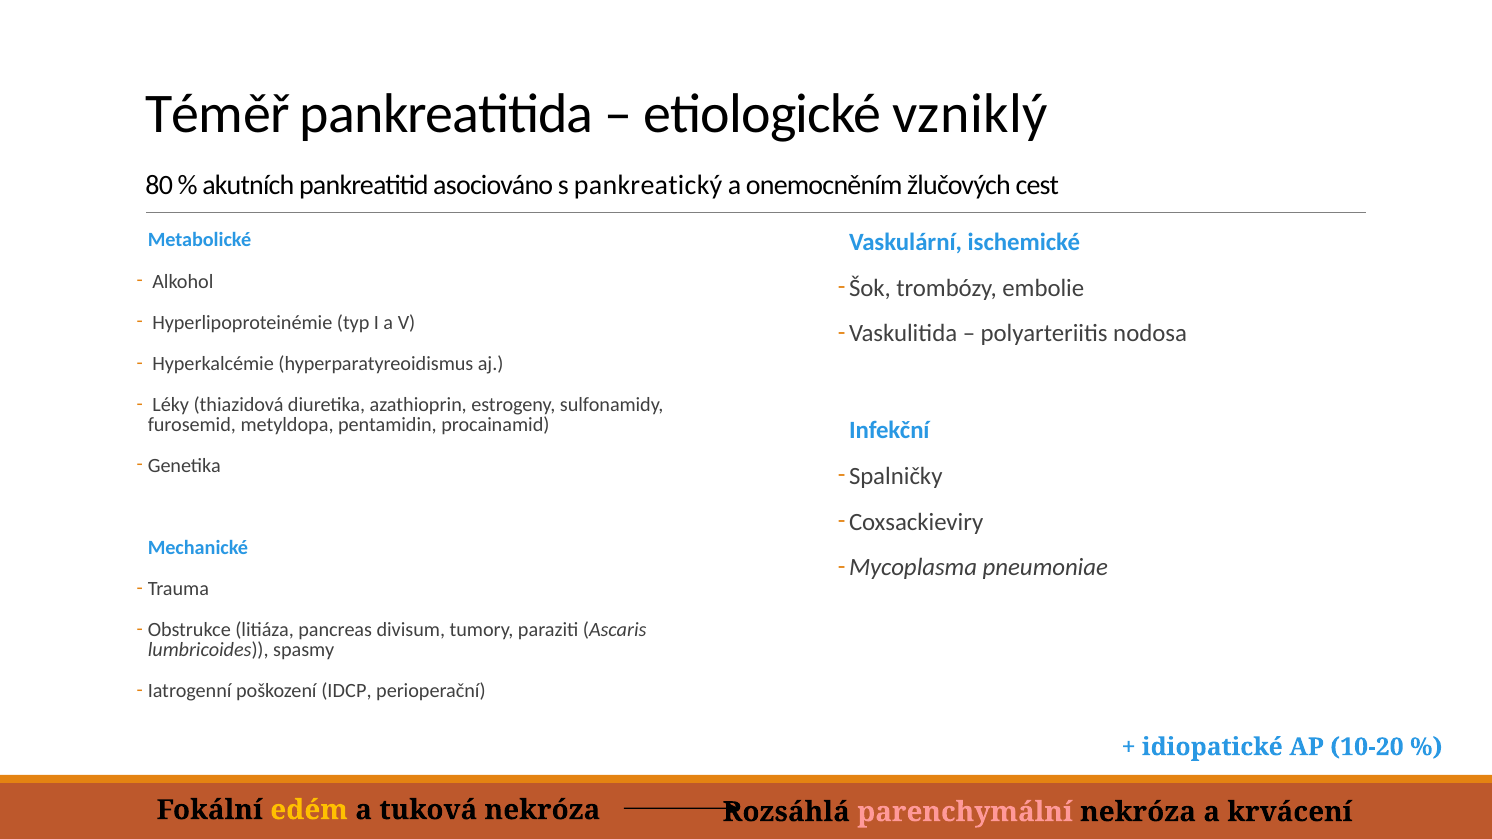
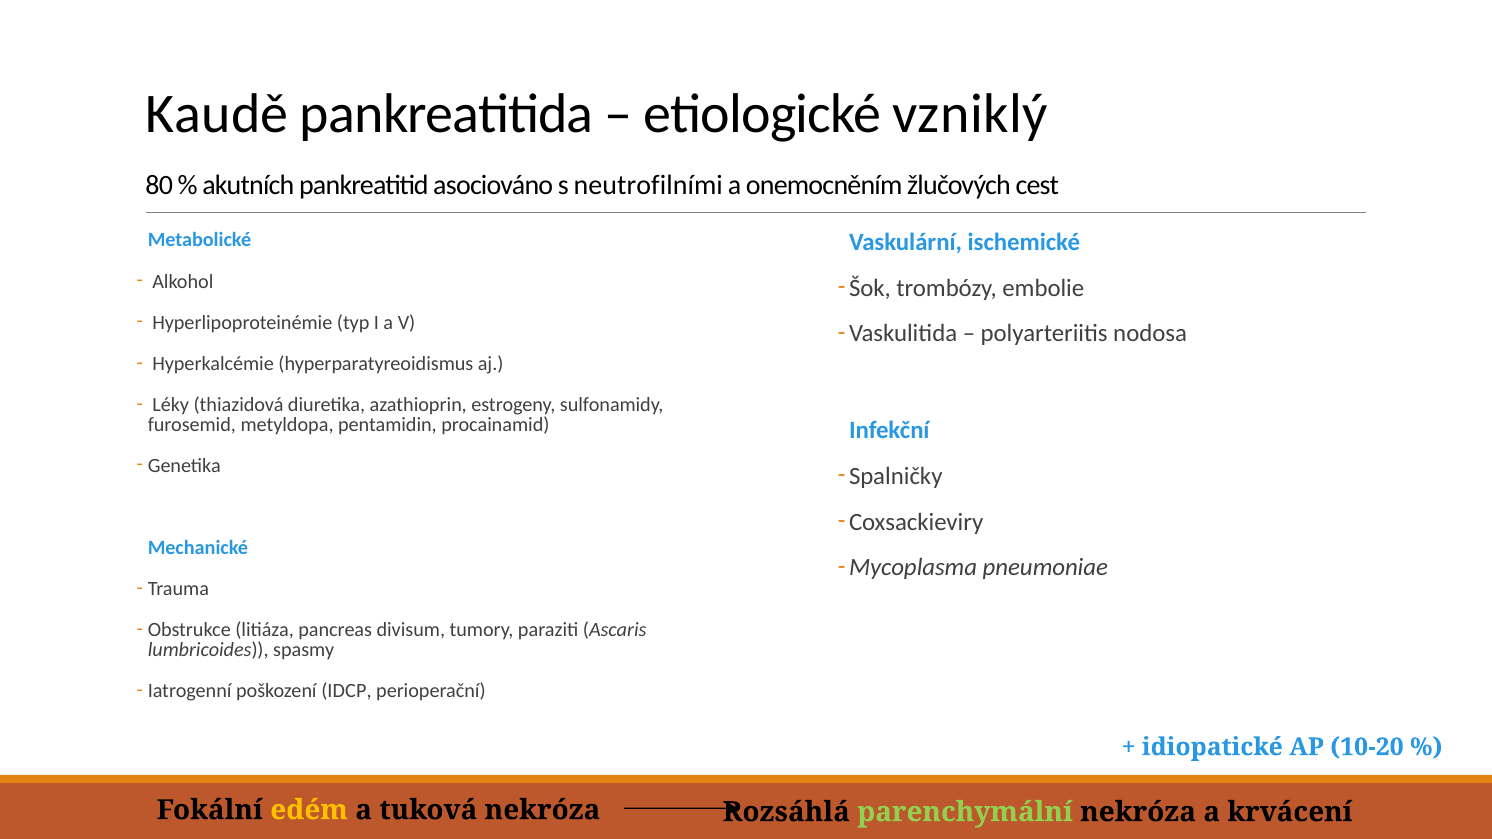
Téměř: Téměř -> Kaudě (217, 114)
pankreatický: pankreatický -> neutrofilními (648, 185)
parenchymální colour: pink -> light green (965, 812)
